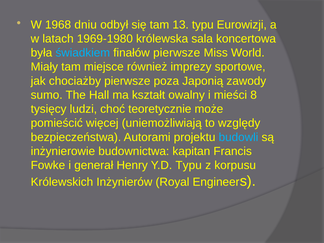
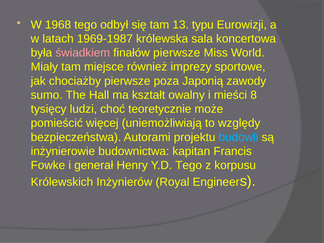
1968 dniu: dniu -> tego (86, 25)
1969-1980: 1969-1980 -> 1969-1987 (105, 39)
świadkiem colour: light blue -> pink (83, 53)
Y.D Typu: Typu -> Tego (189, 165)
